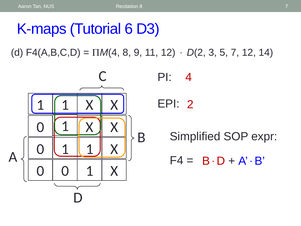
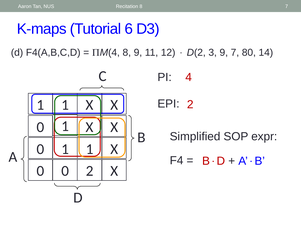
3 5: 5 -> 9 (224, 53)
7 12: 12 -> 80 (249, 53)
0 0 1: 1 -> 2 (90, 171)
